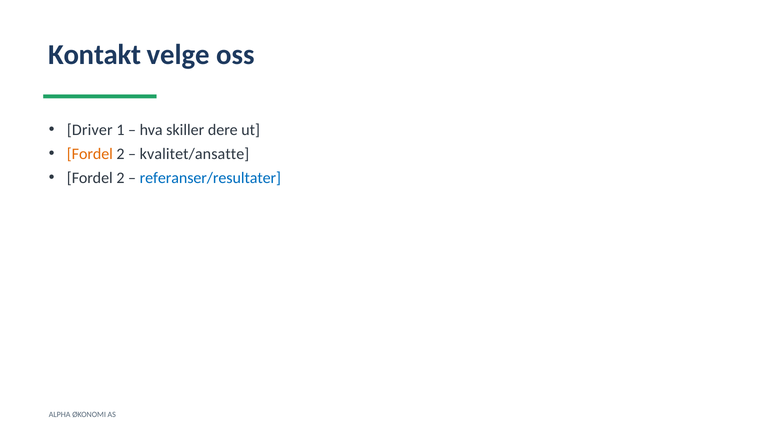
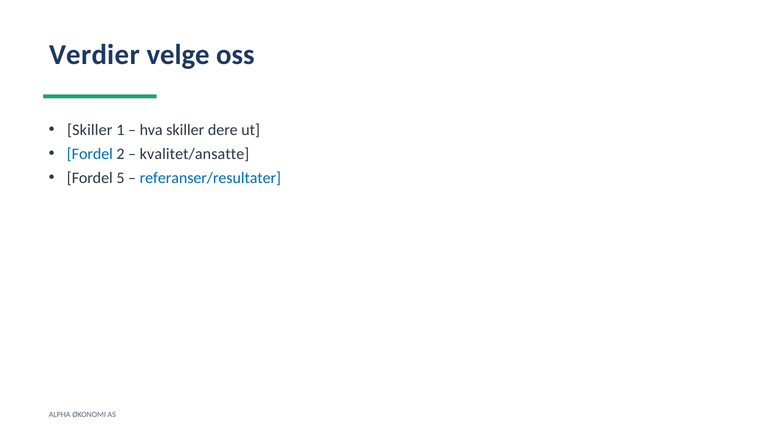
Kontakt: Kontakt -> Verdier (94, 55)
Driver: Driver -> Skiller (90, 130)
Fordel colour: orange -> blue (90, 154)
2: 2 -> 5 (120, 178)
